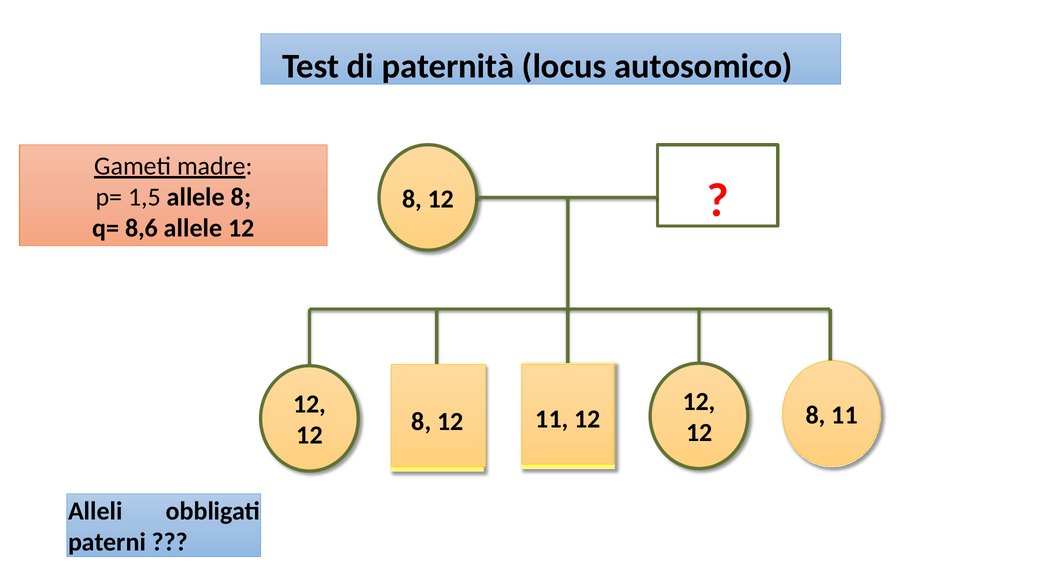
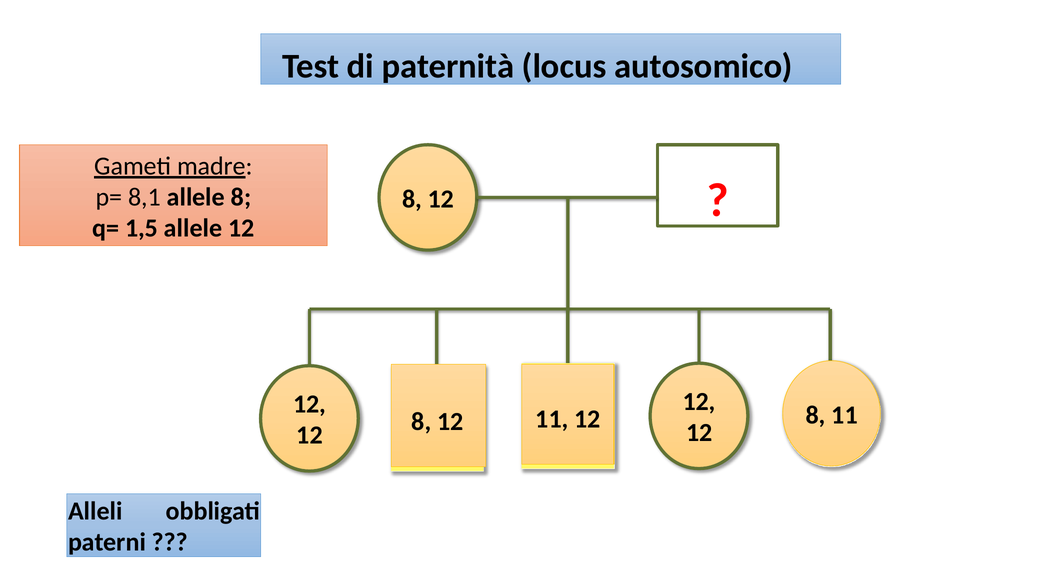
1,5: 1,5 -> 8,1 (144, 197)
8,6: 8,6 -> 1,5 (142, 229)
